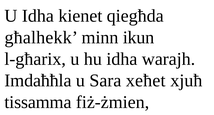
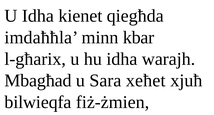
għalhekk: għalhekk -> imdaħħla (41, 37)
ikun: ikun -> kbar (139, 37)
Imdaħħla: Imdaħħla -> Mbagħad (38, 81)
tissamma: tissamma -> bilwieqfa (38, 102)
